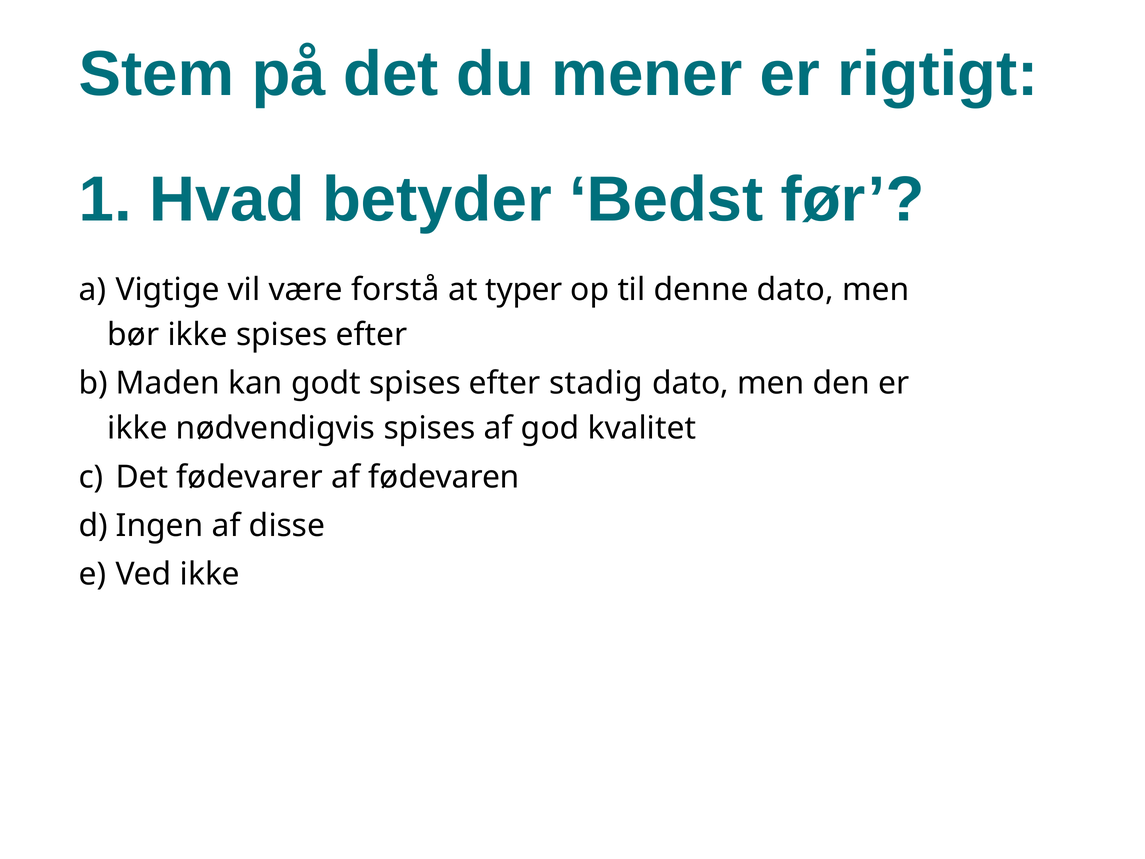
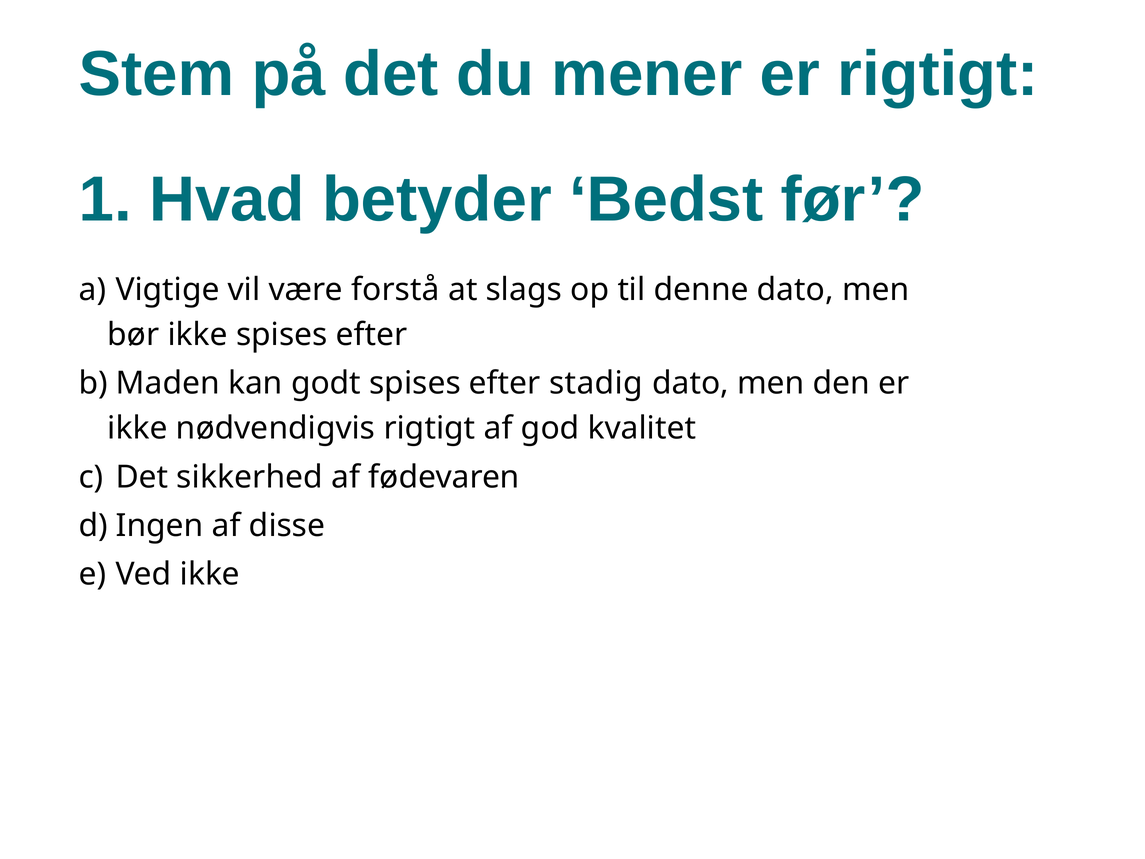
typer: typer -> slags (524, 290)
nødvendigvis spises: spises -> rigtigt (429, 428)
fødevarer: fødevarer -> sikkerhed (250, 477)
